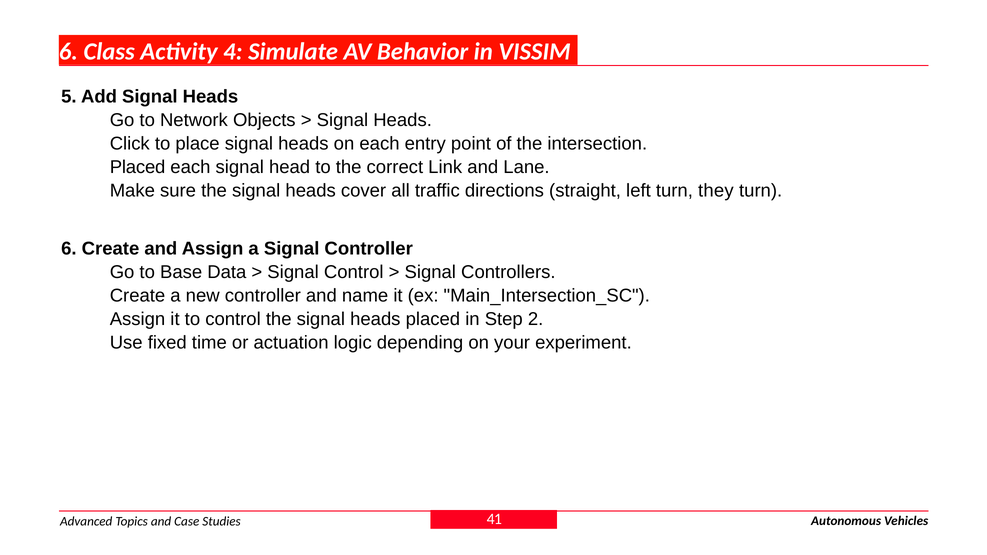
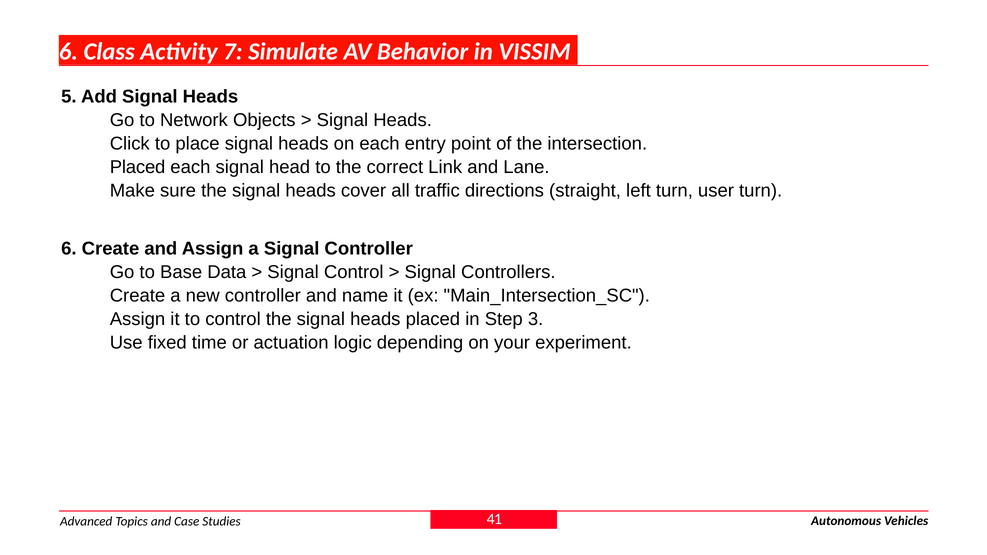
4: 4 -> 7 (233, 52)
they: they -> user (716, 191)
2: 2 -> 3 (536, 319)
